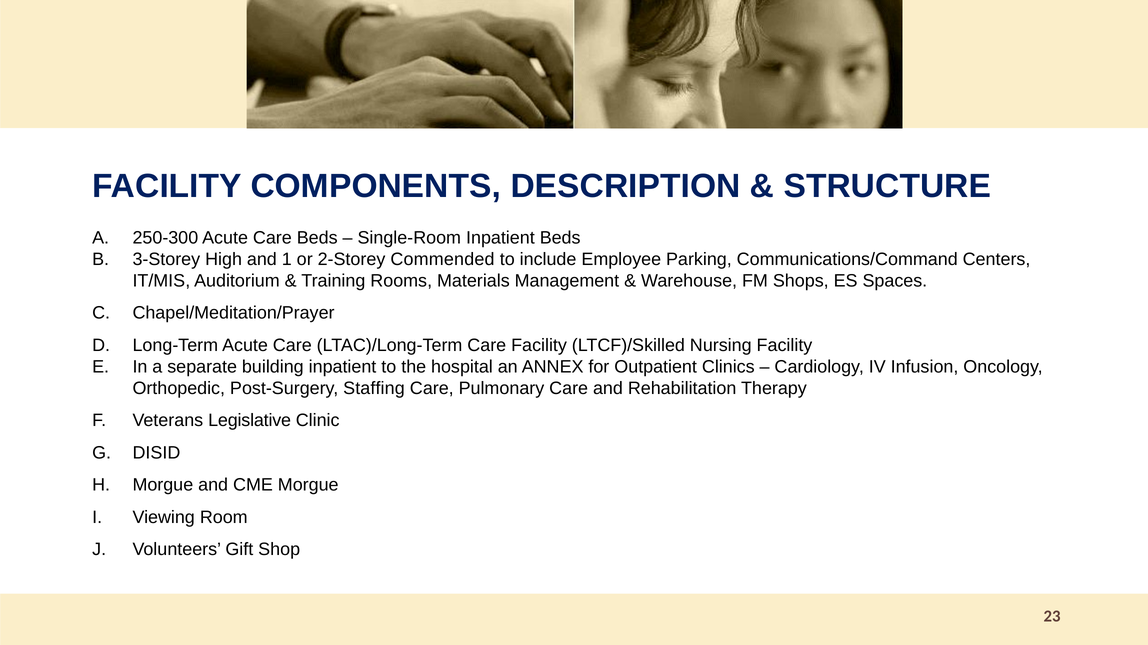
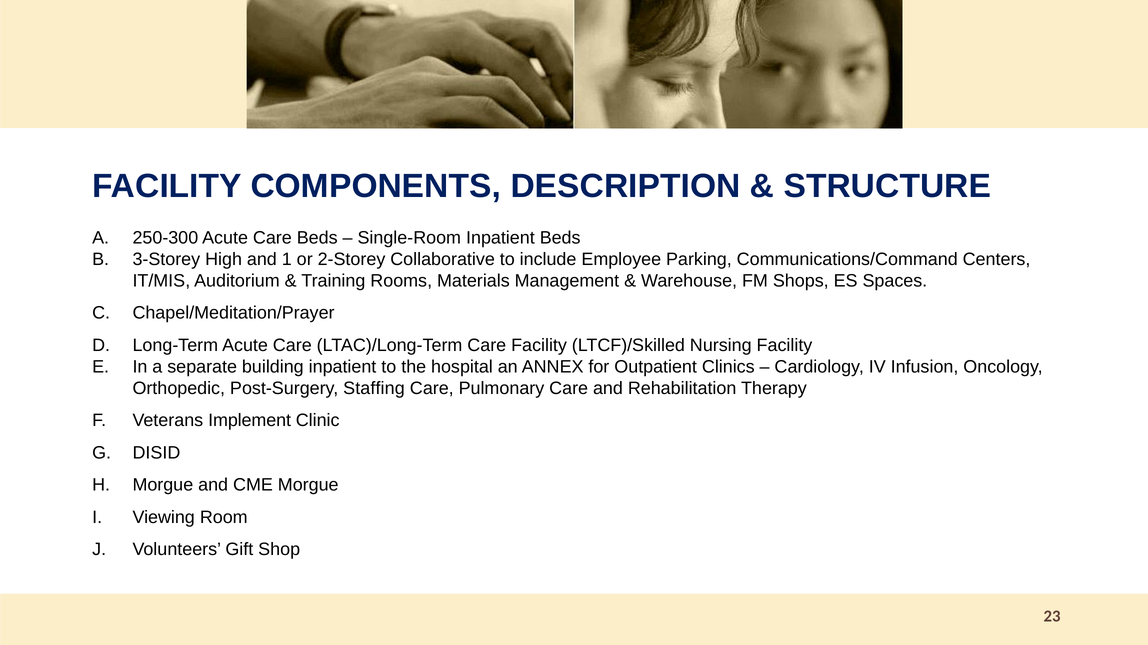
Commended: Commended -> Collaborative (443, 260)
Legislative: Legislative -> Implement (250, 421)
